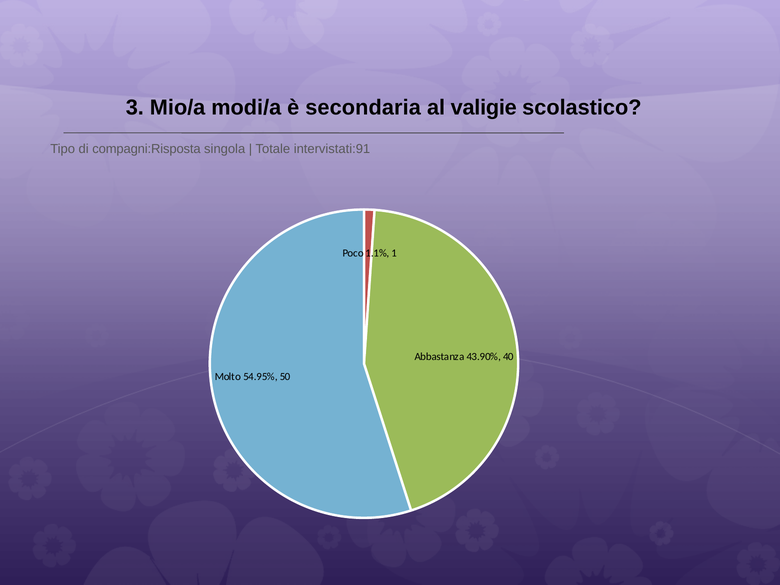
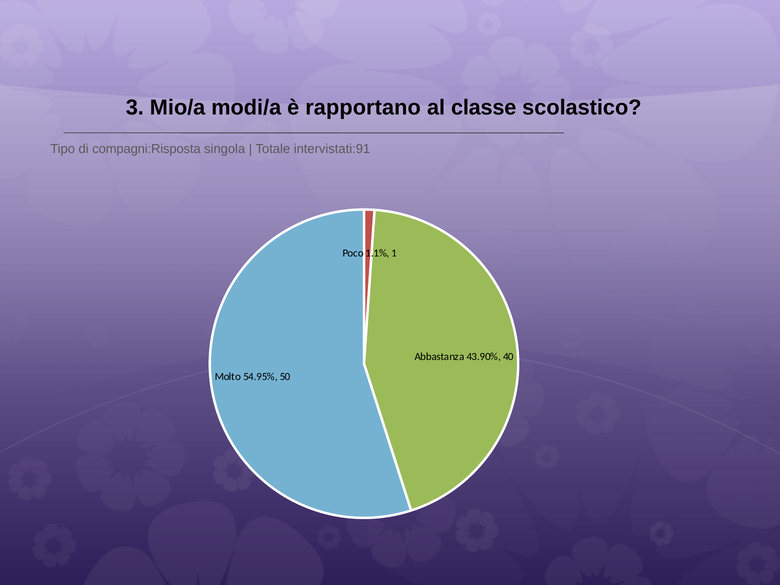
secondaria: secondaria -> rapportano (363, 108)
valigie: valigie -> classe (484, 108)
